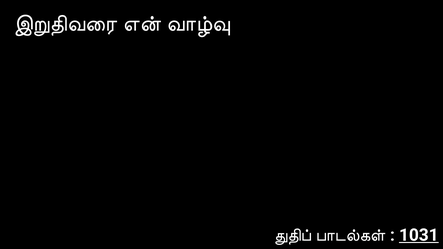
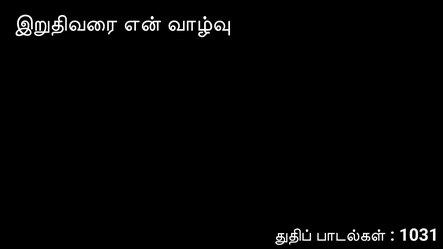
1031 underline: present -> none (419, 235)
